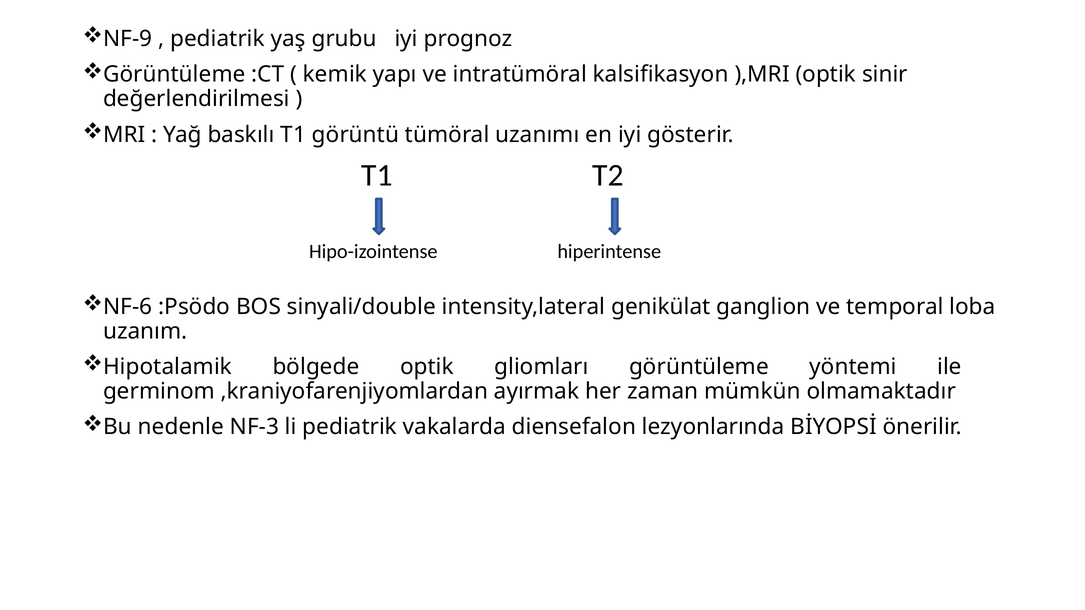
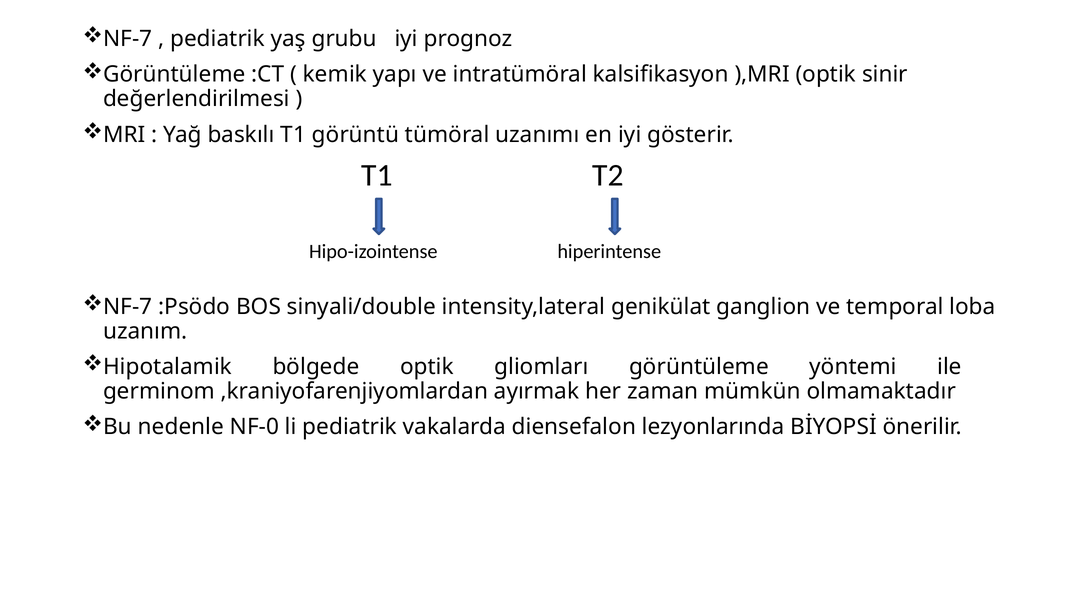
NF-9: NF-9 -> NF-7 (128, 39)
NF-6: NF-6 -> NF-7 (128, 307)
NF-3: NF-3 -> NF-0 (254, 427)
